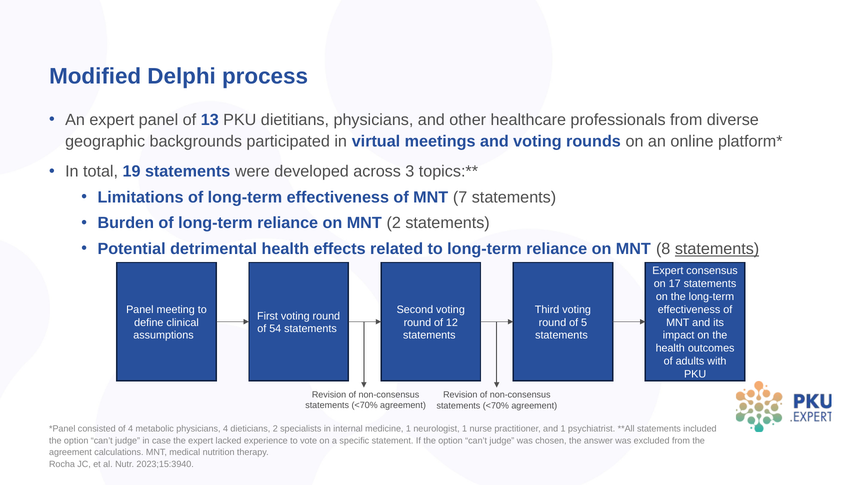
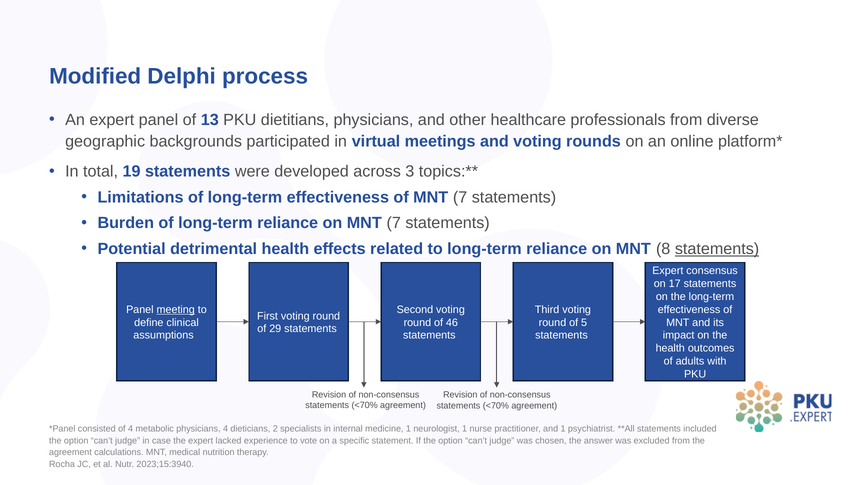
on MNT 2: 2 -> 7 (394, 223)
meeting underline: none -> present (176, 309)
12: 12 -> 46 (452, 322)
54: 54 -> 29 (275, 329)
